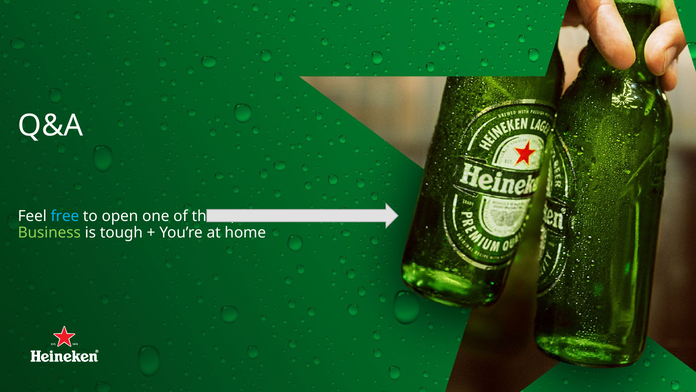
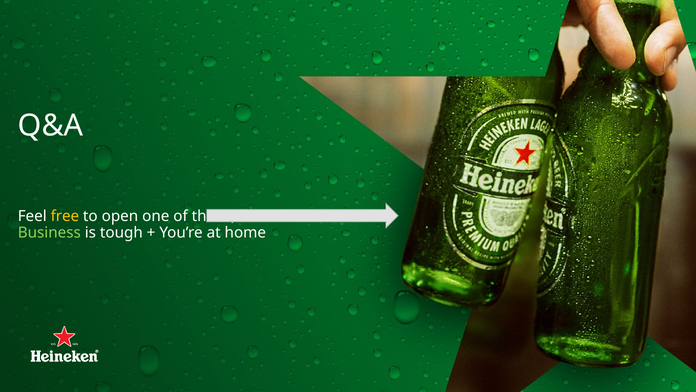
free colour: light blue -> yellow (65, 216)
